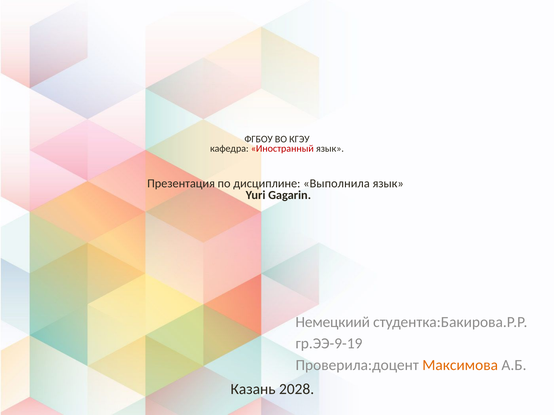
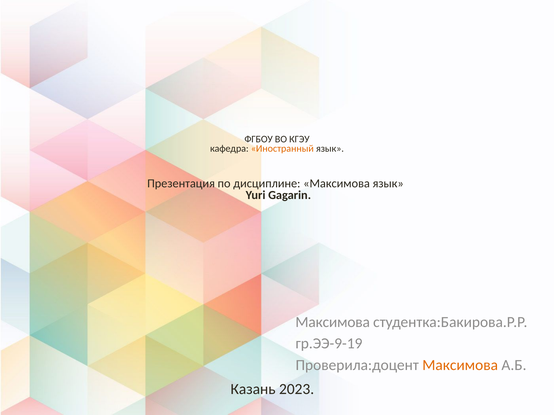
Иностранный colour: red -> orange (282, 149)
дисциплине Выполнила: Выполнила -> Максимова (337, 184)
Немецкиий: Немецкиий -> Максимова (333, 322)
2028: 2028 -> 2023 (297, 390)
